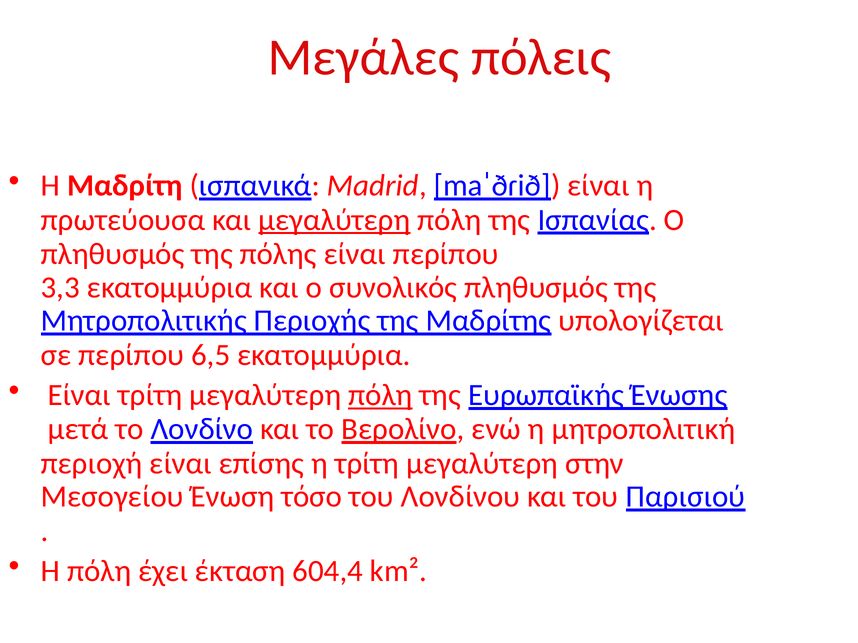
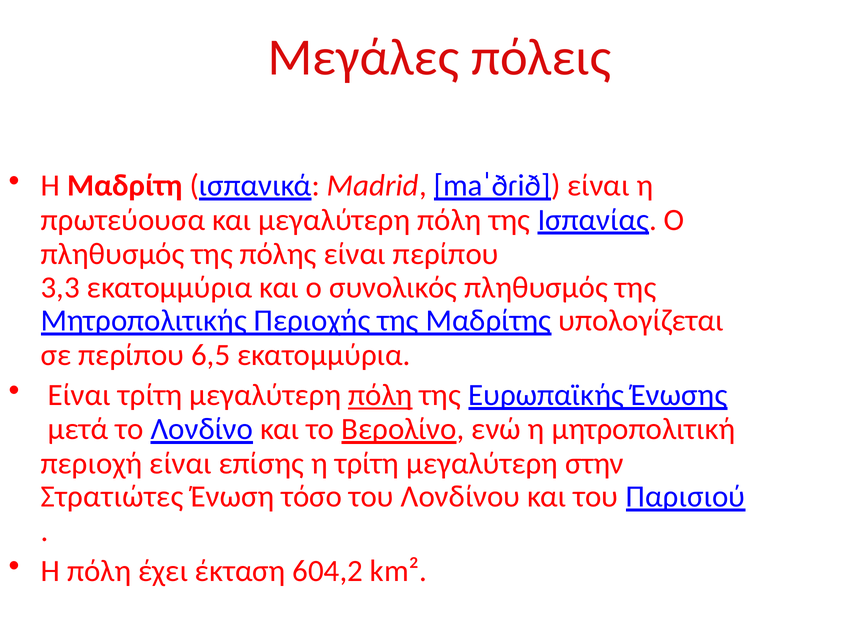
μεγαλύτερη underline: present -> none (334, 220)
Μεσογείου: Μεσογείου -> Στρατιώτες (112, 497)
604,4: 604,4 -> 604,2 (328, 572)
